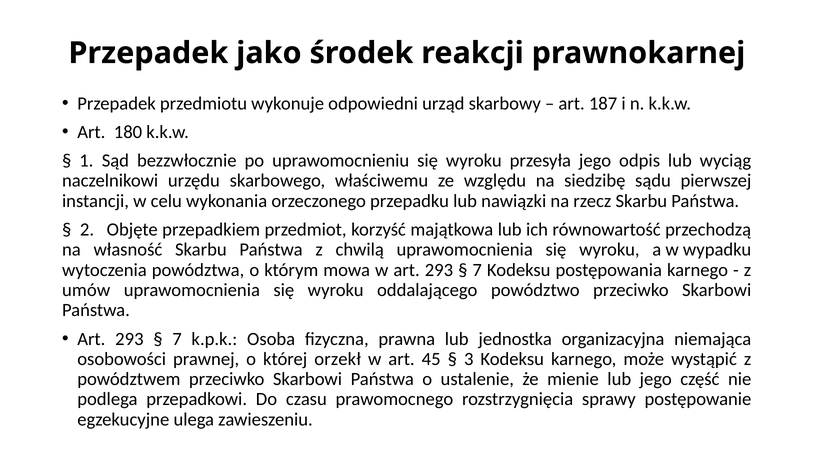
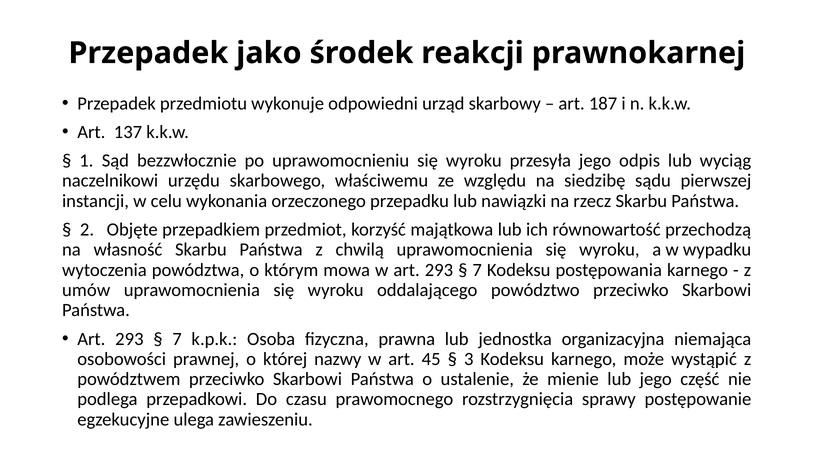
180: 180 -> 137 (128, 132)
orzekł: orzekł -> nazwy (338, 359)
